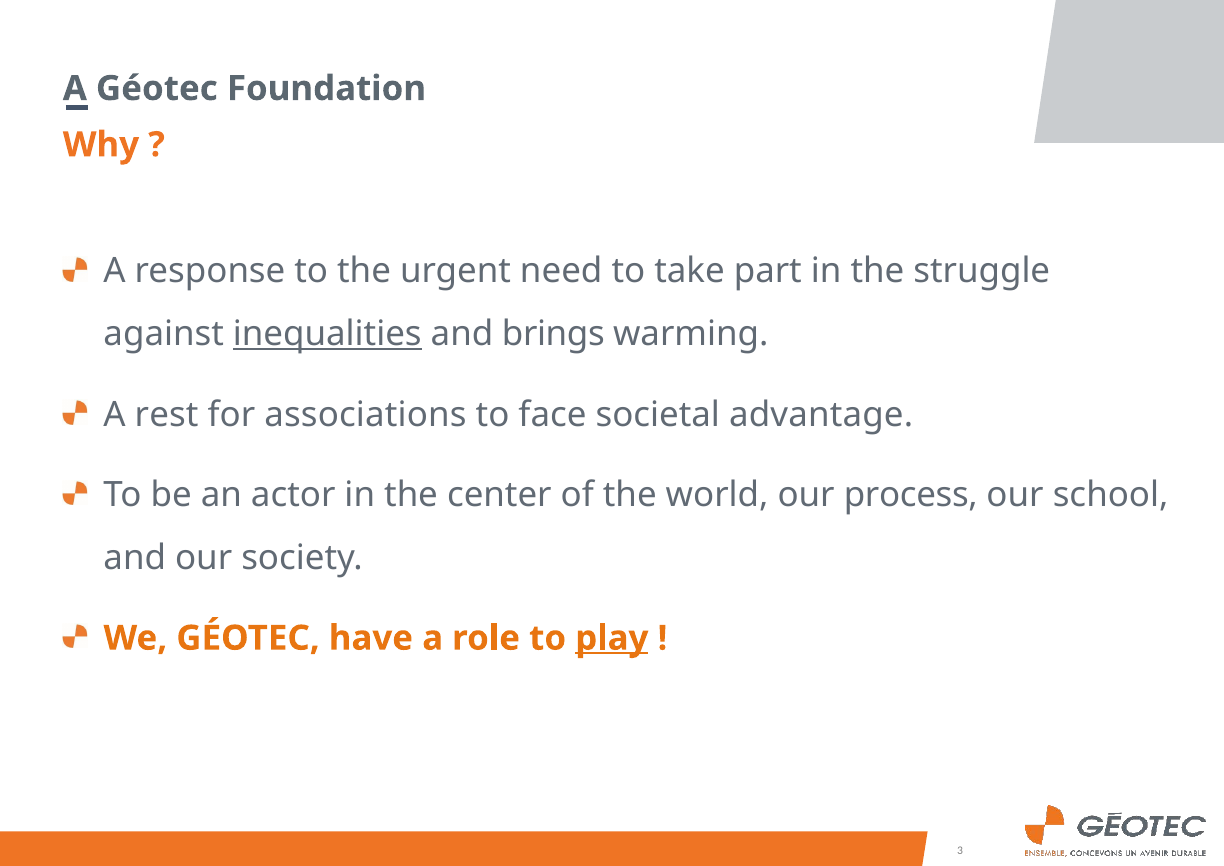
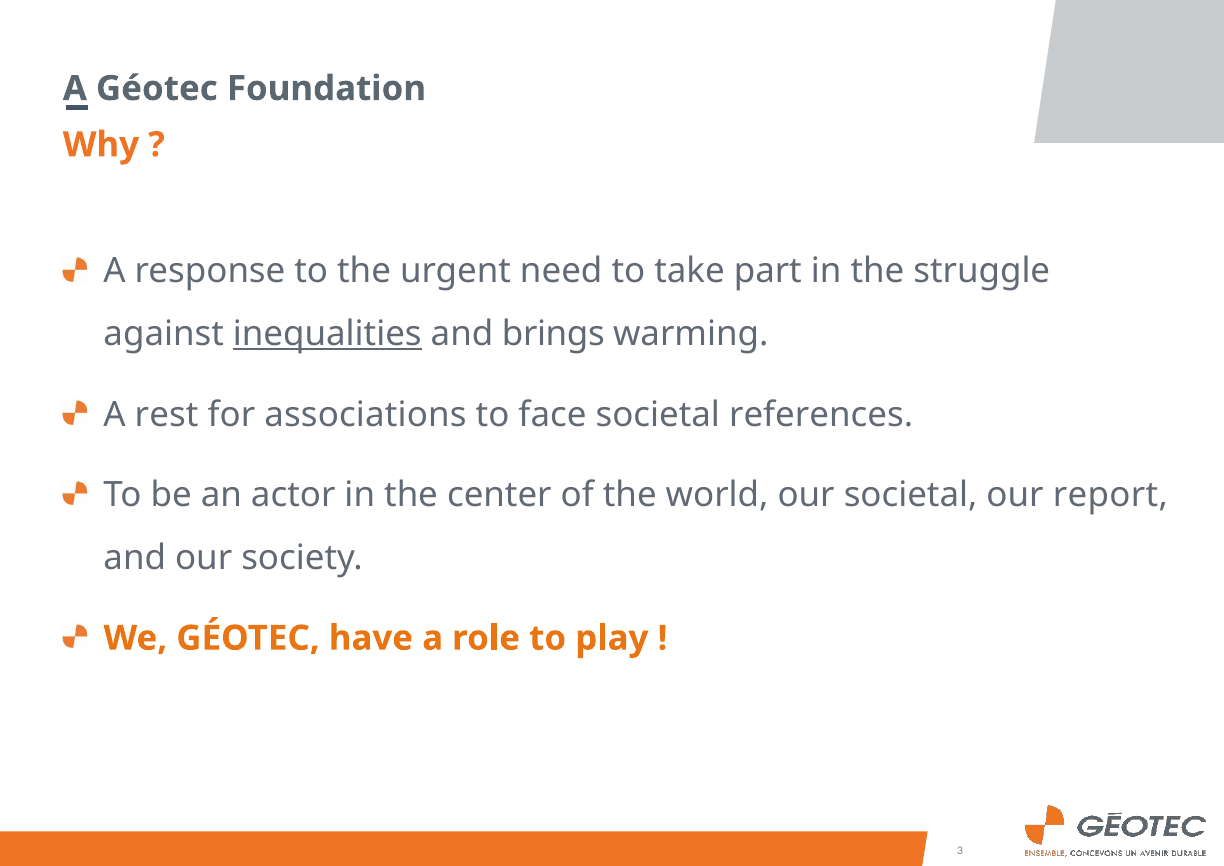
advantage: advantage -> references (821, 414)
our process: process -> societal (911, 495)
school: school -> report (1110, 495)
play underline: present -> none (612, 638)
